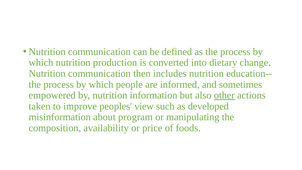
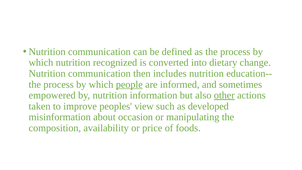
production: production -> recognized (115, 63)
people underline: none -> present (129, 84)
program: program -> occasion (136, 117)
